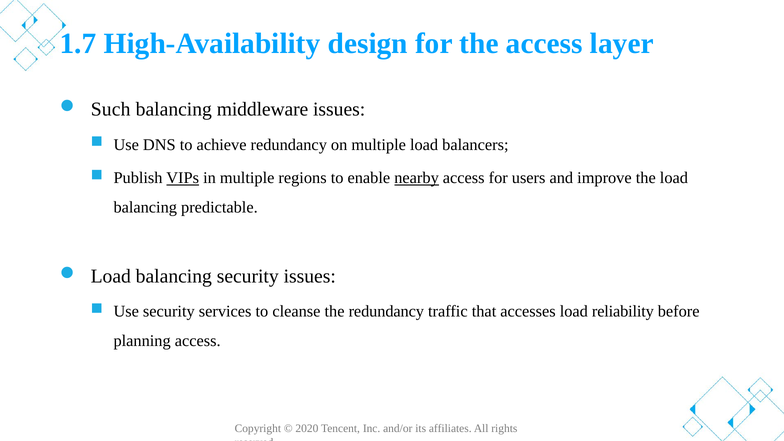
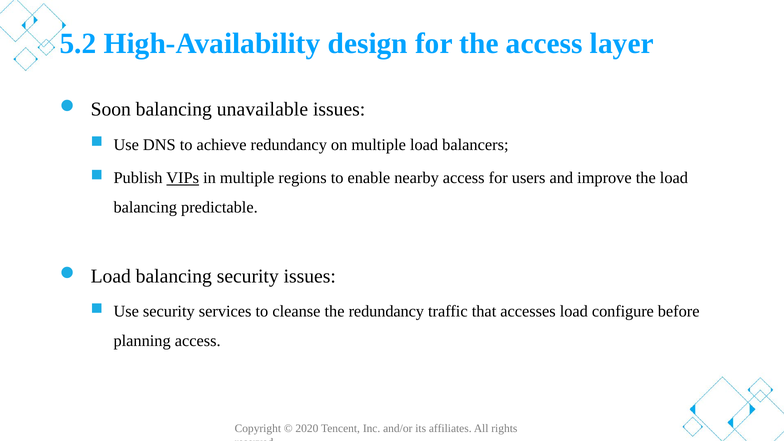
1.7: 1.7 -> 5.2 (78, 44)
Such: Such -> Soon (111, 109)
middleware: middleware -> unavailable (262, 109)
nearby underline: present -> none (417, 178)
reliability: reliability -> configure (623, 312)
